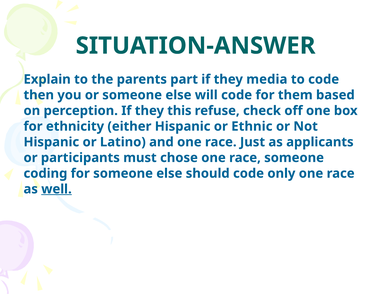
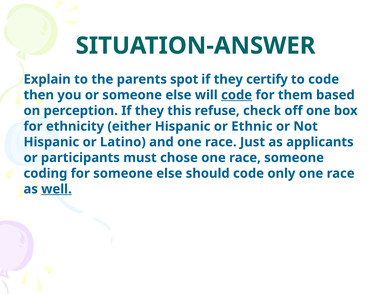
part: part -> spot (184, 79)
media: media -> certify (267, 79)
code underline: none -> present (237, 95)
